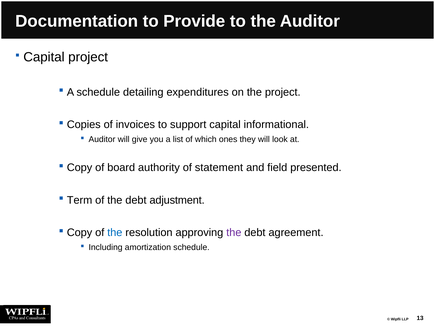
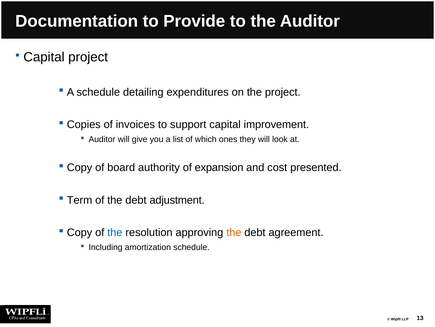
informational: informational -> improvement (276, 124)
statement: statement -> expansion (219, 167)
field: field -> cost (277, 167)
the colour: purple -> orange (234, 232)
